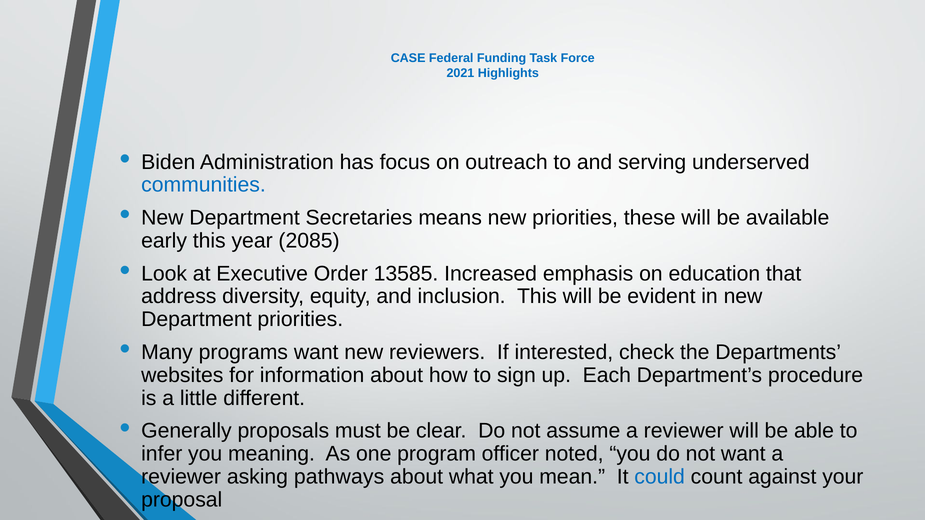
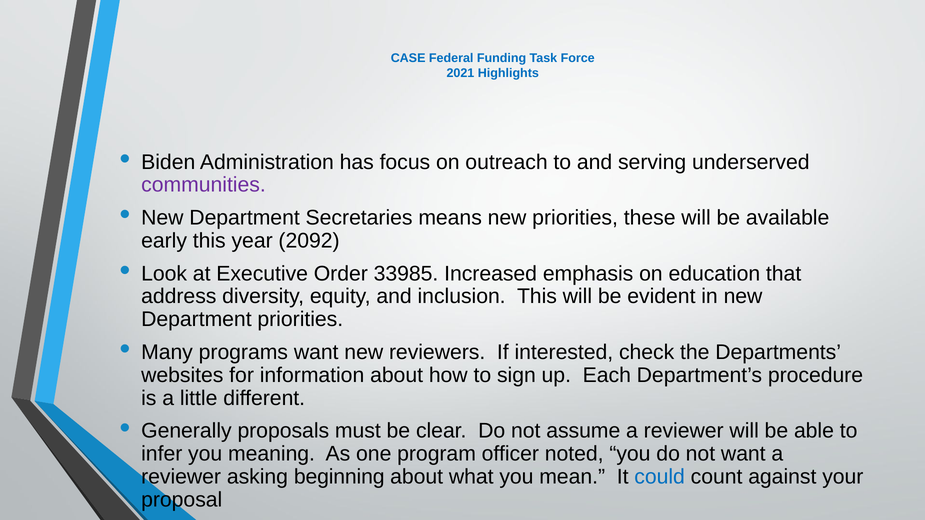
communities colour: blue -> purple (203, 185)
2085: 2085 -> 2092 (309, 241)
13585: 13585 -> 33985 (406, 274)
pathways: pathways -> beginning (339, 477)
